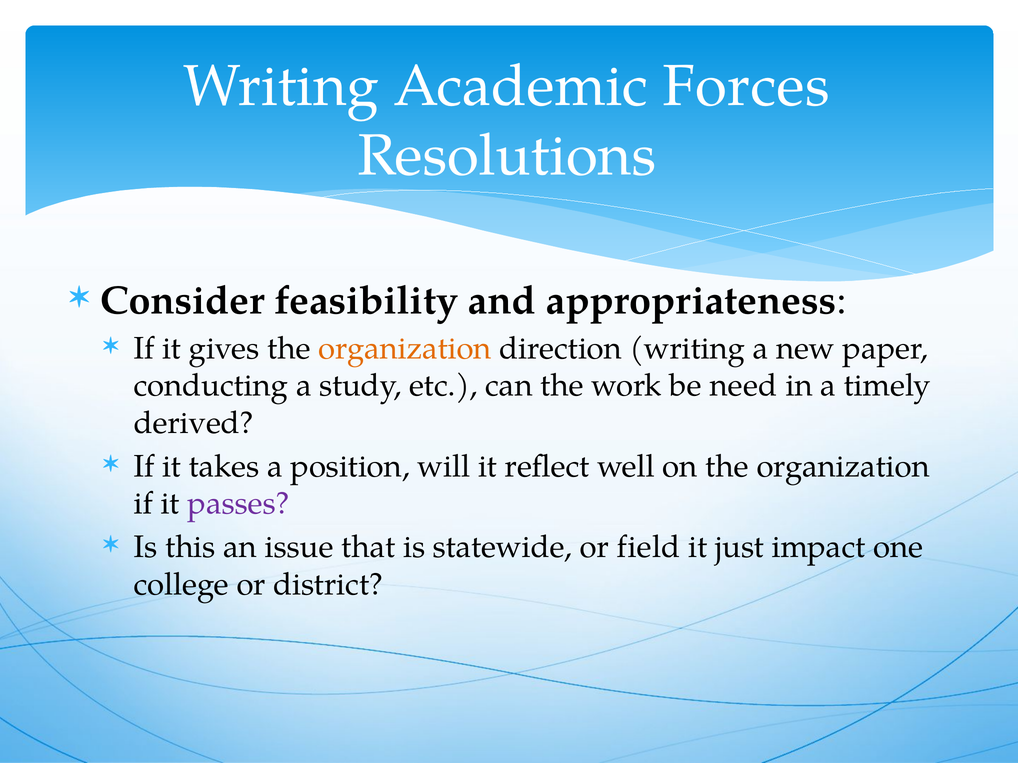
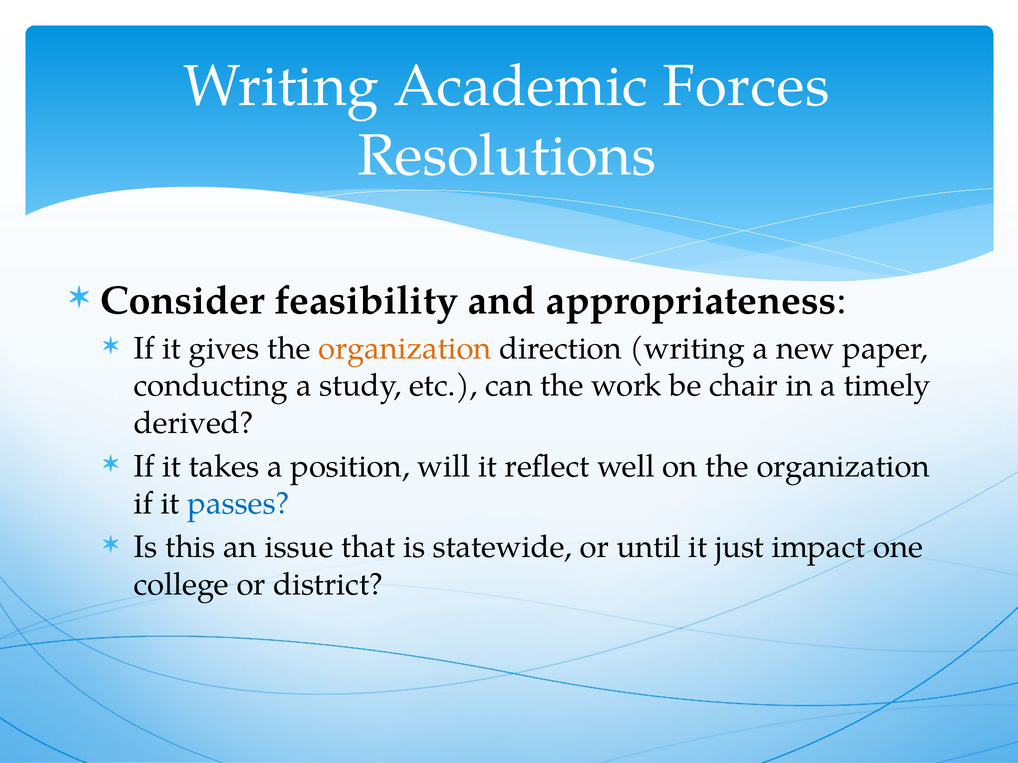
need: need -> chair (744, 386)
passes colour: purple -> blue (239, 504)
field: field -> until (649, 548)
